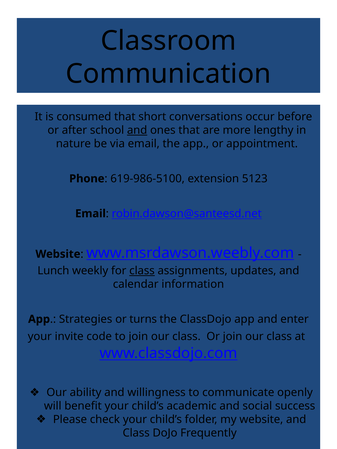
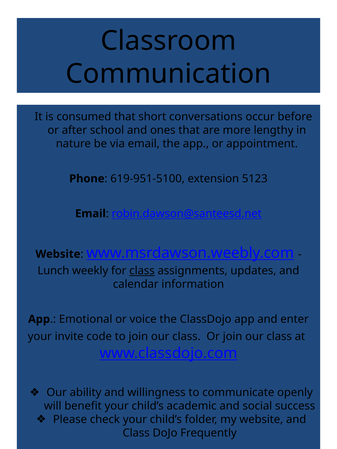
and underline: present -> none (137, 130)
619-986-5100: 619-986-5100 -> 619-951-5100 (148, 179)
Strategies: Strategies -> Emotional (86, 319)
turns: turns -> voice (143, 319)
